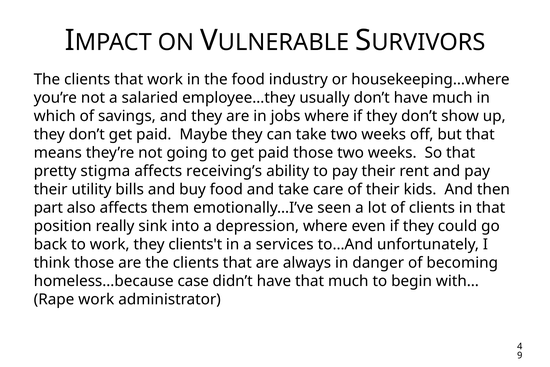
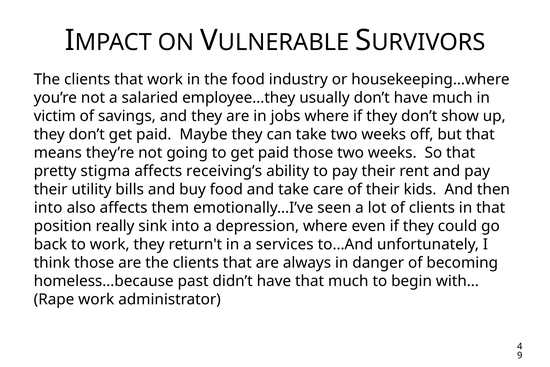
which: which -> victim (55, 116)
part: part -> into (48, 208)
clients't: clients't -> return't (195, 244)
case: case -> past (193, 281)
